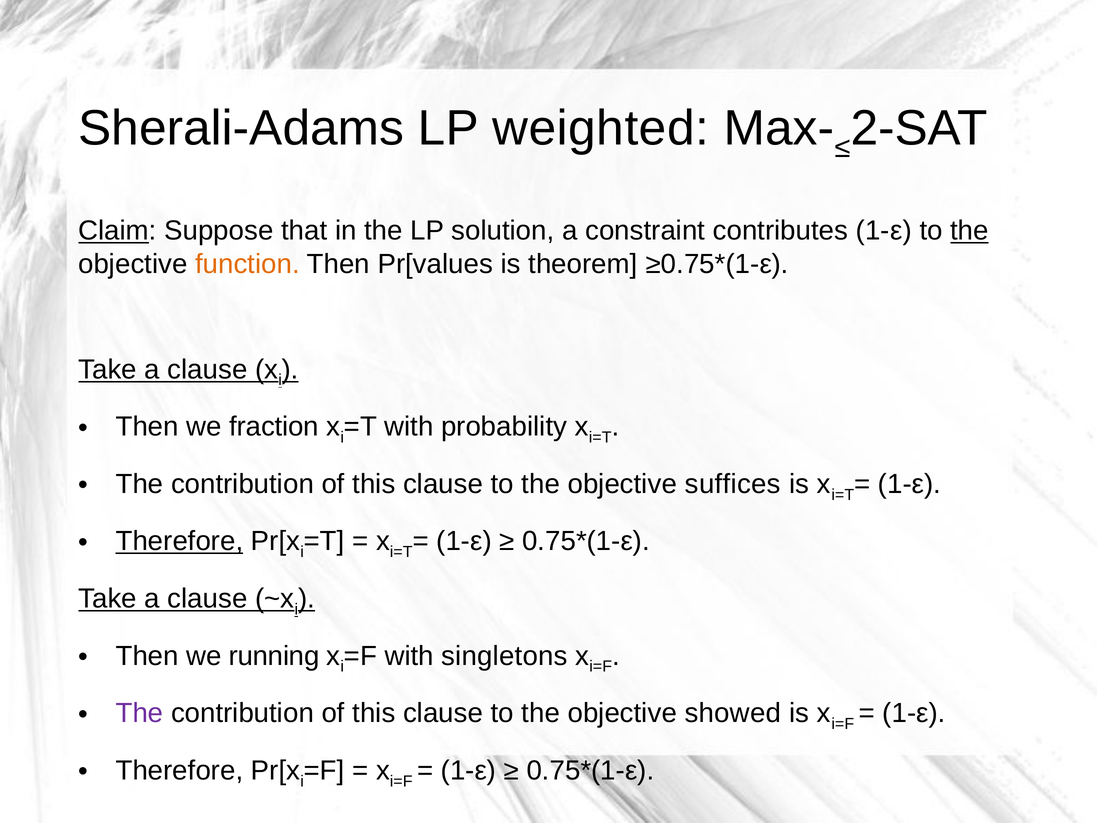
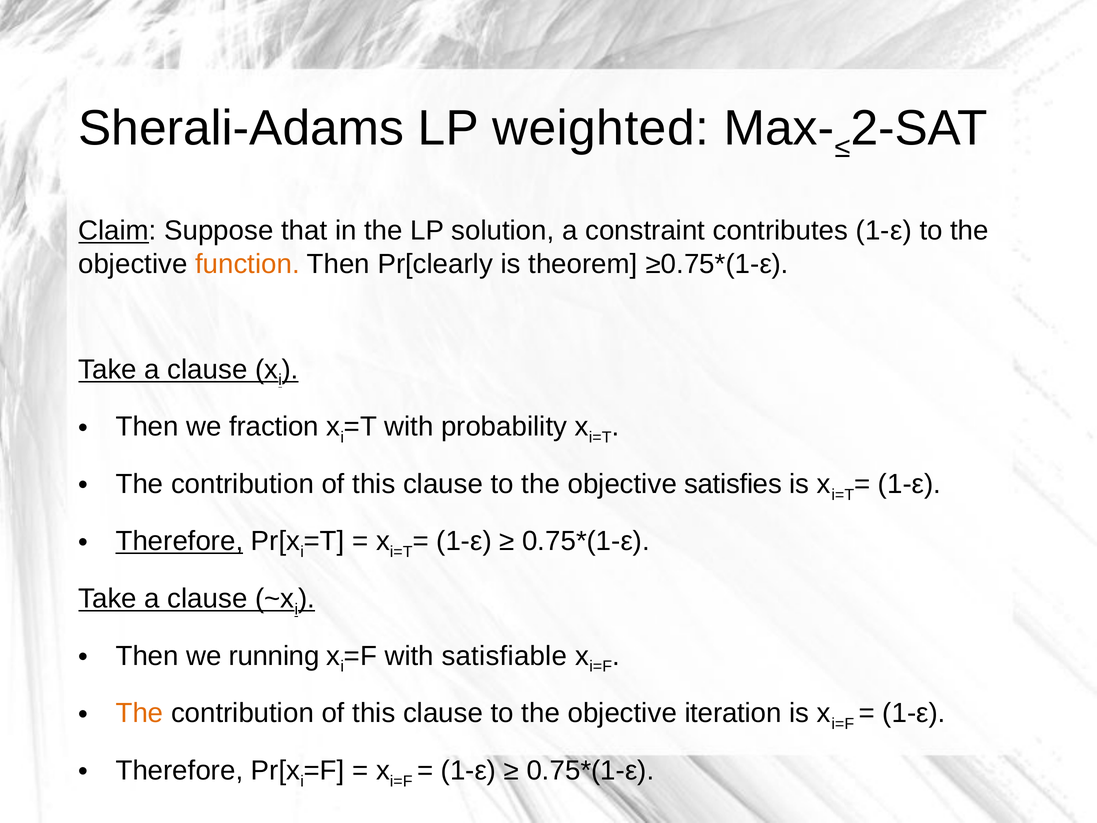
the underline: present -> none (969, 231)
Pr[values: Pr[values -> Pr[clearly (435, 264)
suffices: suffices -> satisfies (733, 484)
singletons: singletons -> satisfiable (504, 656)
The colour: purple -> orange (139, 713)
showed: showed -> iteration (733, 713)
